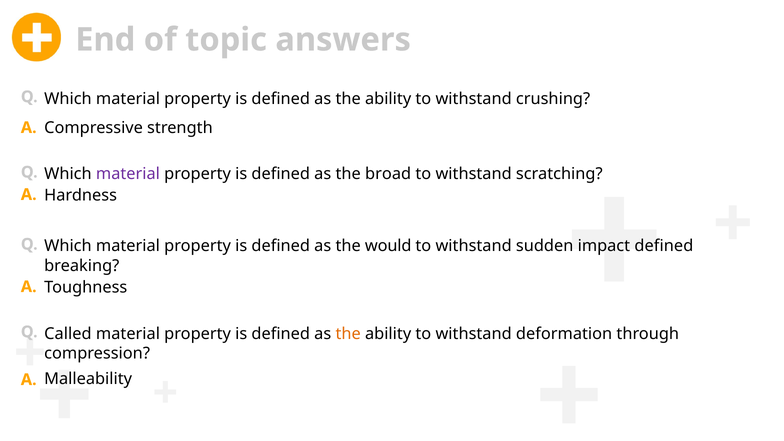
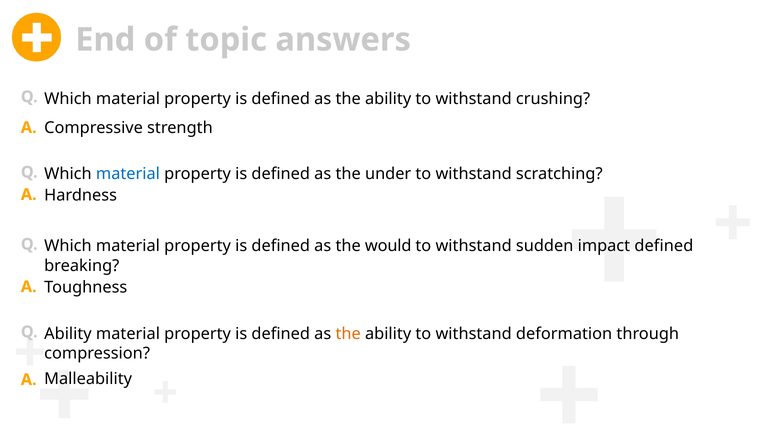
material colour: purple -> blue (128, 174)
broad: broad -> under (388, 174)
Called: Called -> Ability (68, 334)
